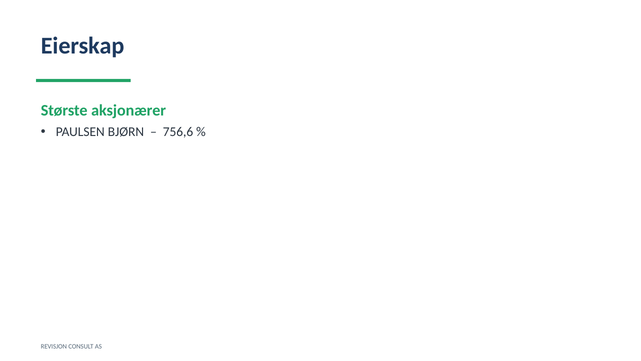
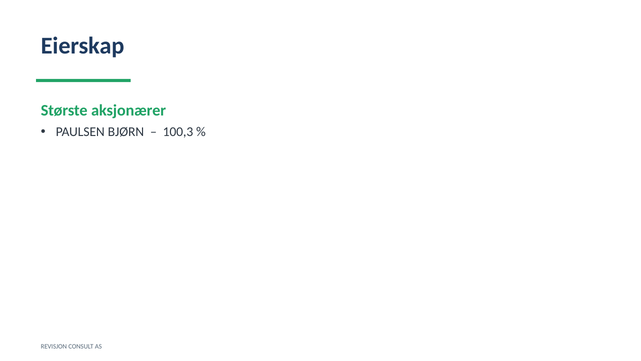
756,6: 756,6 -> 100,3 (178, 132)
